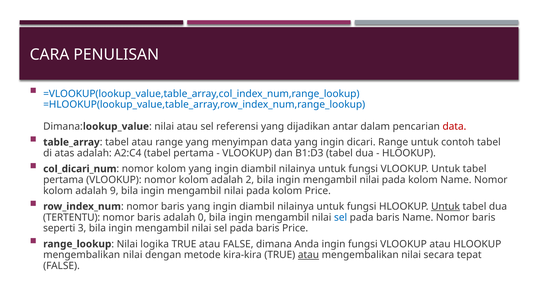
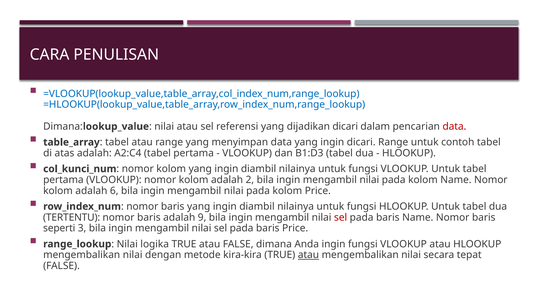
dijadikan antar: antar -> dicari (345, 126)
col_dicari_num: col_dicari_num -> col_kunci_num (80, 169)
9: 9 -> 6 (114, 190)
Untuk underline: present -> none (446, 206)
0: 0 -> 9 (202, 217)
sel colour: blue -> red (341, 217)
